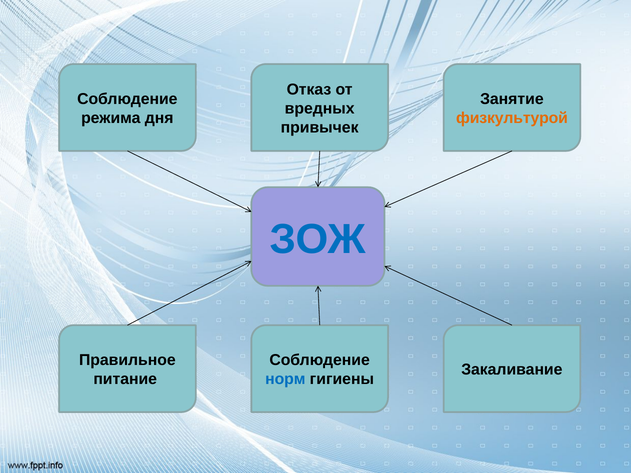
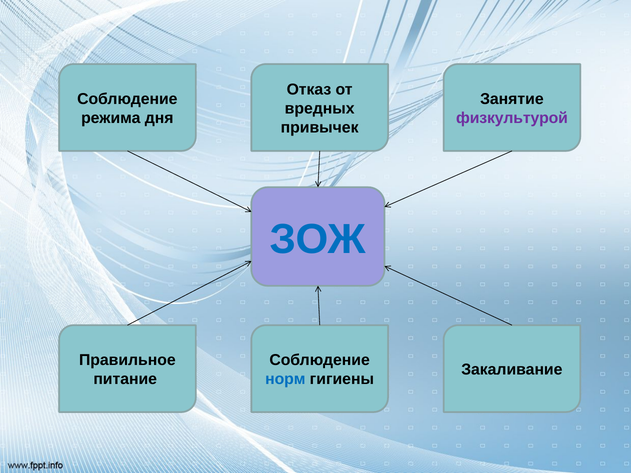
физкультурой colour: orange -> purple (512, 118)
